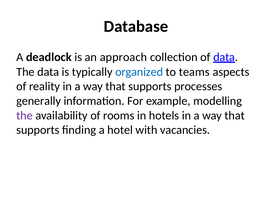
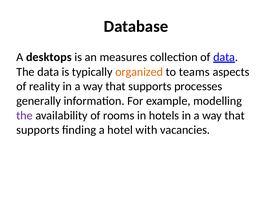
deadlock: deadlock -> desktops (49, 57)
approach: approach -> measures (123, 57)
organized colour: blue -> orange (139, 72)
